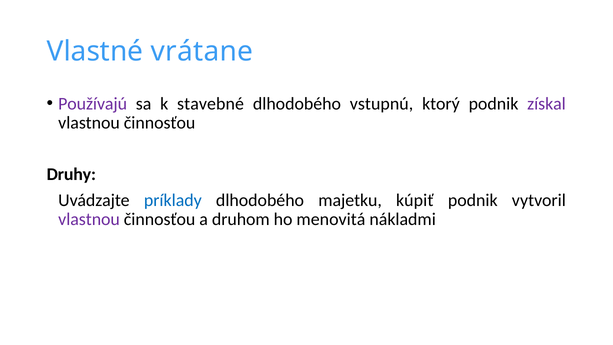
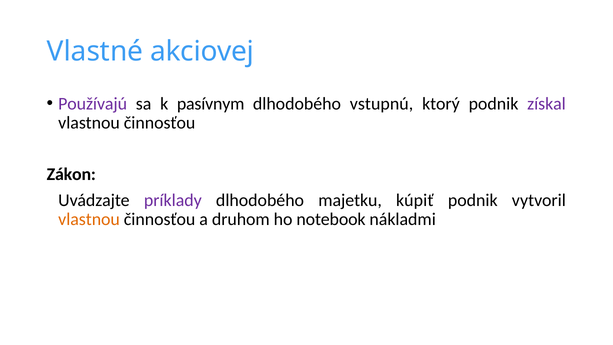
vrátane: vrátane -> akciovej (202, 51)
stavebné: stavebné -> pasívnym (211, 104)
Druhy: Druhy -> Zákon (71, 174)
príklady colour: blue -> purple (173, 200)
vlastnou colour: purple -> orange (89, 219)
menovitá: menovitá -> notebook (331, 219)
